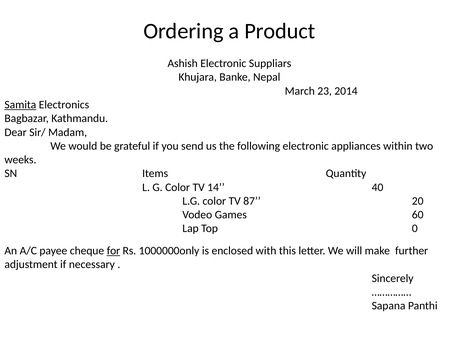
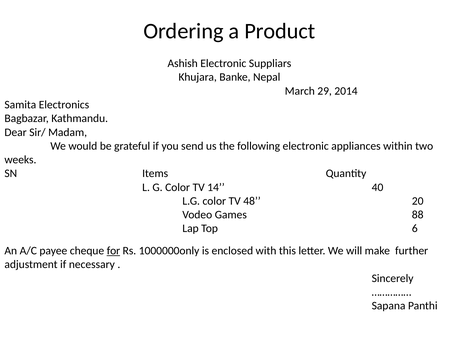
23: 23 -> 29 (325, 91)
Samita underline: present -> none (20, 105)
87: 87 -> 48 (252, 201)
60: 60 -> 88 (418, 215)
0: 0 -> 6 (415, 229)
